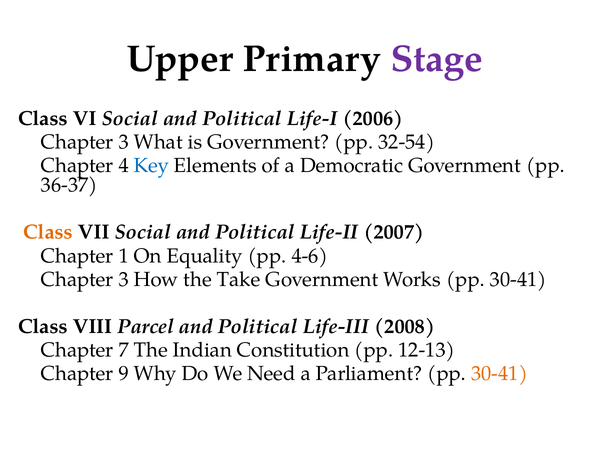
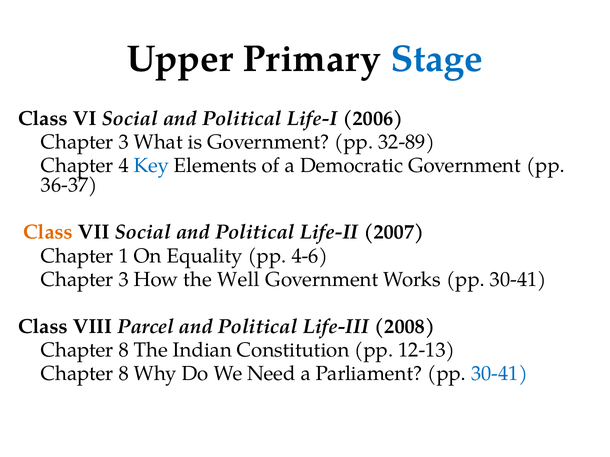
Stage colour: purple -> blue (437, 59)
32-54: 32-54 -> 32-89 (407, 142)
Take: Take -> Well (239, 280)
7: 7 -> 8 (124, 350)
9: 9 -> 8 (124, 374)
30-41 colour: orange -> blue (499, 374)
